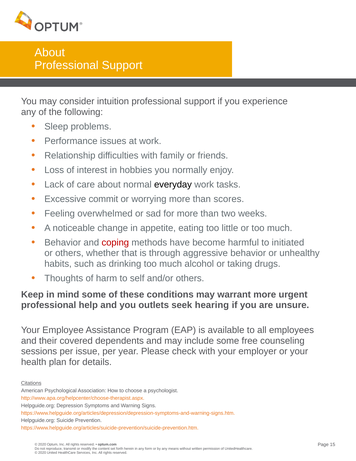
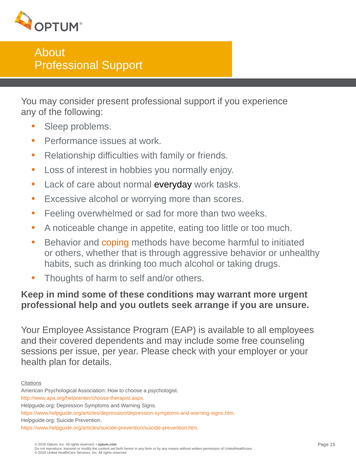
intuition: intuition -> present (113, 101)
Excessive commit: commit -> alcohol (103, 199)
coping colour: red -> orange (115, 242)
hearing: hearing -> arrange (212, 305)
